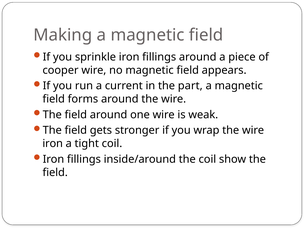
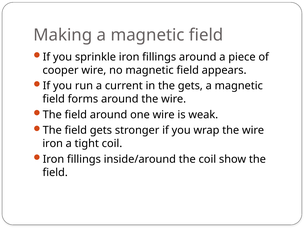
the part: part -> gets (190, 86)
